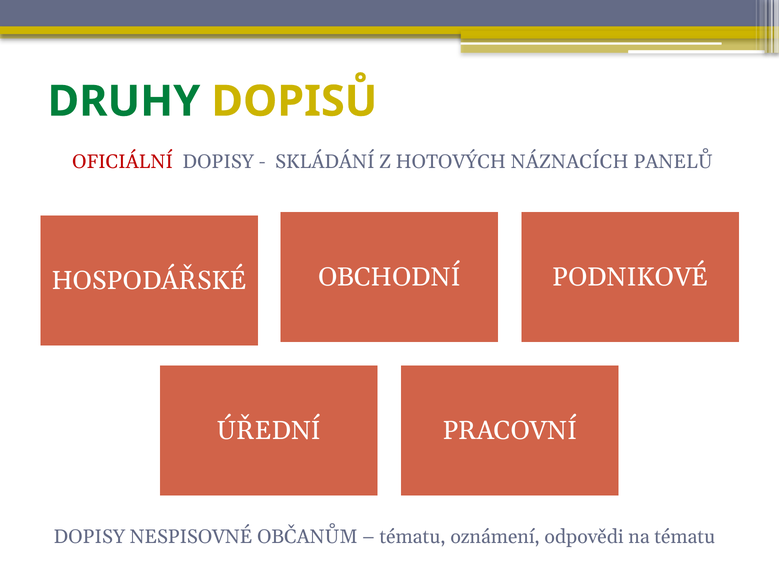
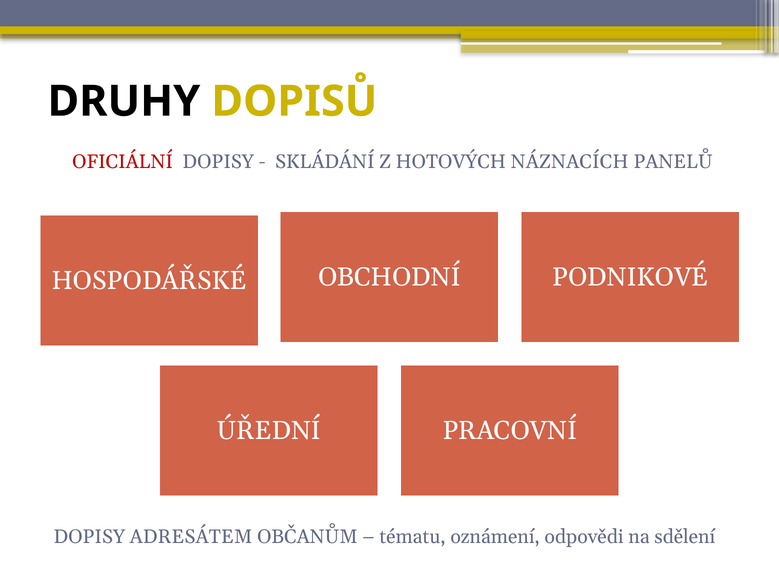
DRUHY colour: green -> black (124, 101)
NESPISOVNÉ: NESPISOVNÉ -> ADRESÁTEM (191, 536)
na tématu: tématu -> sdělení (685, 536)
